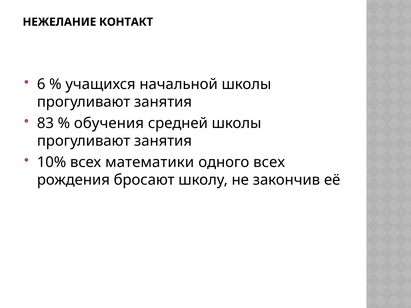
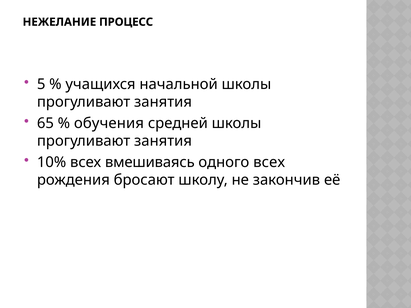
КОНТАКТ: КОНТАКТ -> ПРОЦЕСС (126, 22)
6: 6 -> 5 (41, 84)
83: 83 -> 65 (45, 123)
математики: математики -> вмешиваясь (150, 162)
